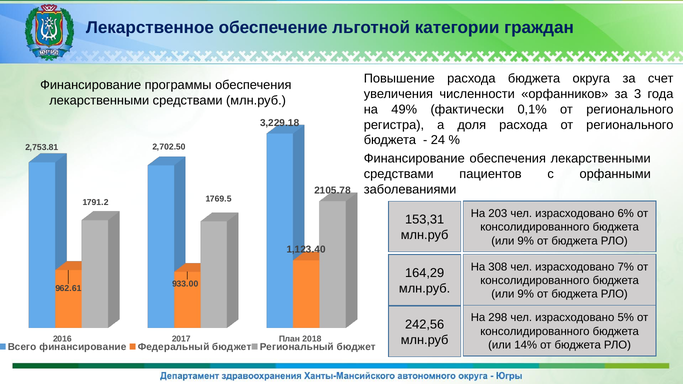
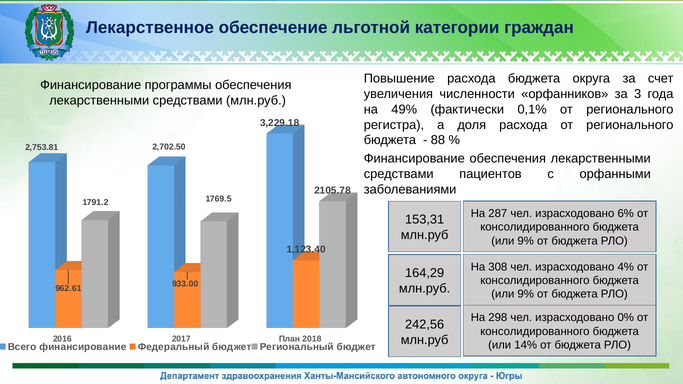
24: 24 -> 88 (438, 140)
203: 203 -> 287 (498, 214)
7%: 7% -> 4% (626, 267)
5%: 5% -> 0% (626, 318)
